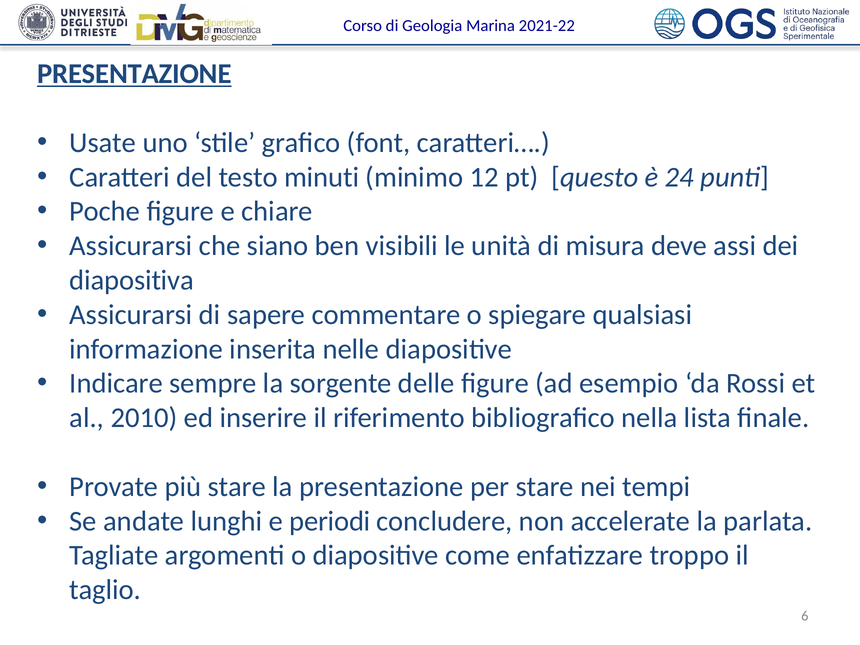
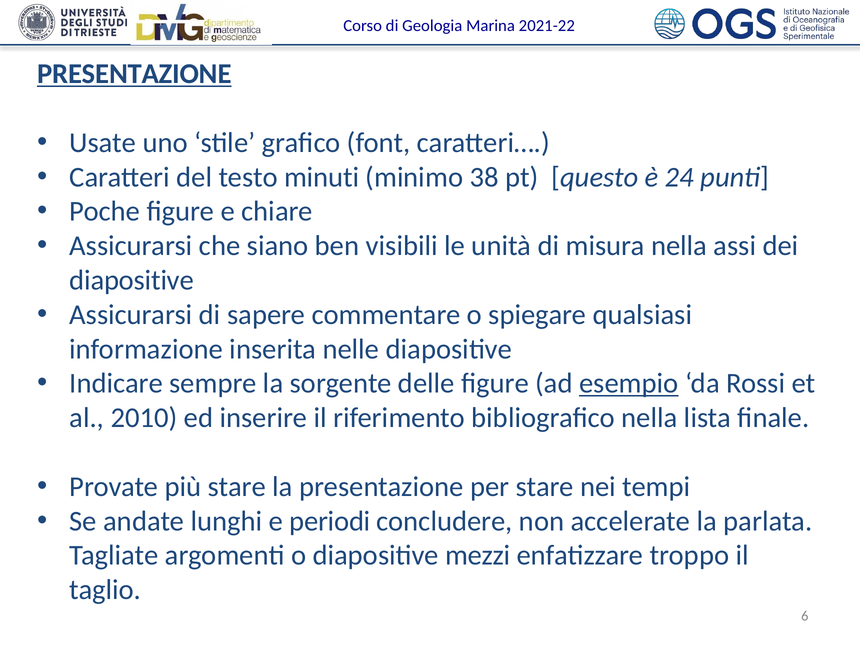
12: 12 -> 38 (484, 177)
misura deve: deve -> nella (679, 246)
diapositiva: diapositiva -> diapositive (132, 280)
esempio underline: none -> present (629, 384)
come: come -> mezzi (478, 556)
